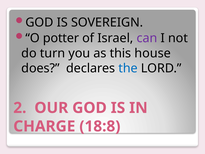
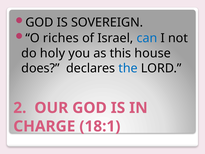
potter: potter -> riches (61, 38)
can colour: purple -> blue (147, 38)
turn: turn -> holy (52, 53)
18:8: 18:8 -> 18:1 (100, 126)
